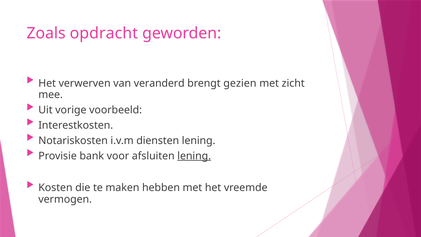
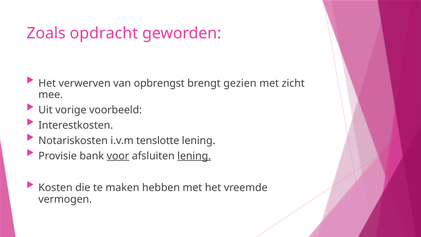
veranderd: veranderd -> opbrengst (159, 83)
diensten: diensten -> tenslotte (158, 141)
voor underline: none -> present (118, 156)
